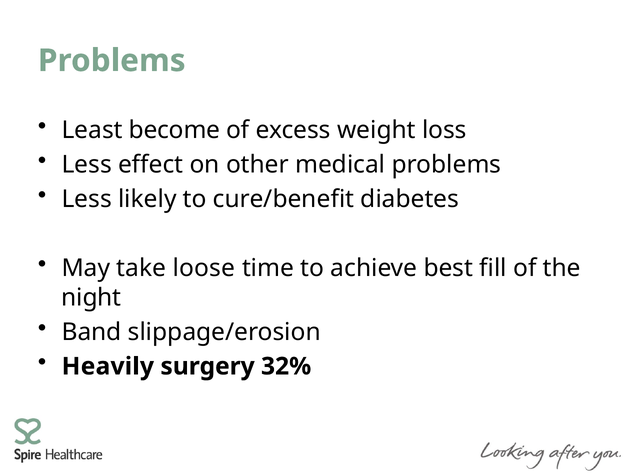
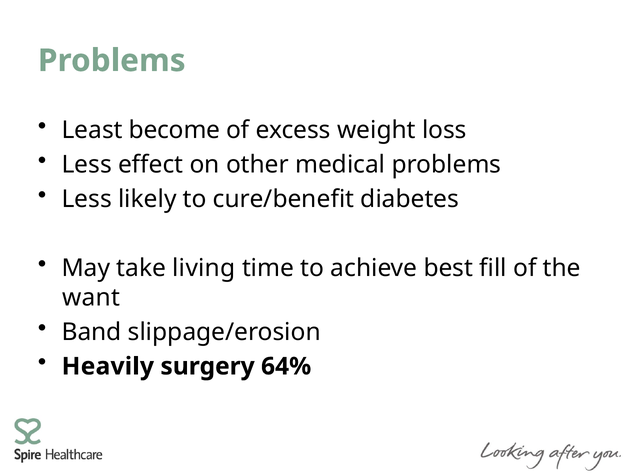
loose: loose -> living (204, 268)
night: night -> want (91, 297)
32%: 32% -> 64% (286, 366)
